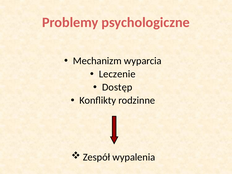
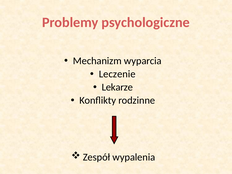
Dostęp: Dostęp -> Lekarze (117, 87)
